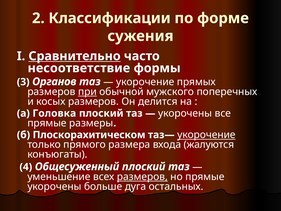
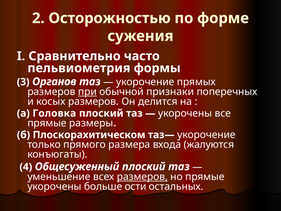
Классификации: Классификации -> Осторожностью (110, 18)
Сравнительно underline: present -> none (75, 56)
несоответствие: несоответствие -> пельвиометрия (79, 68)
мужского: мужского -> признаки (170, 92)
укорочение underline: present -> none (206, 135)
дуга: дуга -> ости (136, 186)
